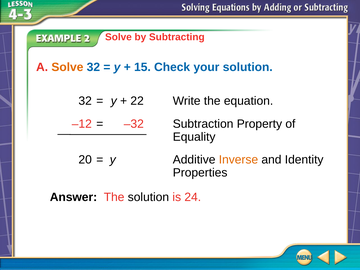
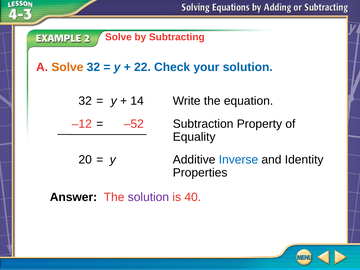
15: 15 -> 22 (142, 67)
22: 22 -> 14 (137, 101)
–32: –32 -> –52 (134, 124)
Inverse colour: orange -> blue (238, 160)
solution colour: black -> purple (148, 197)
24: 24 -> 40 (193, 197)
